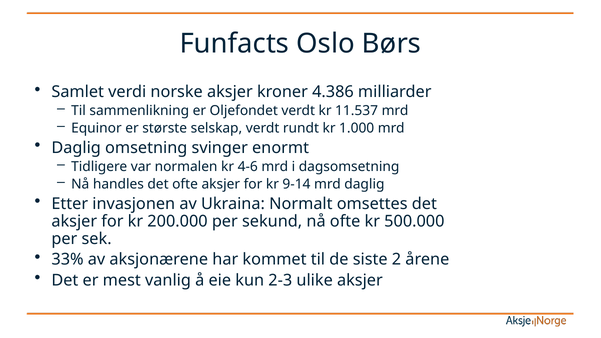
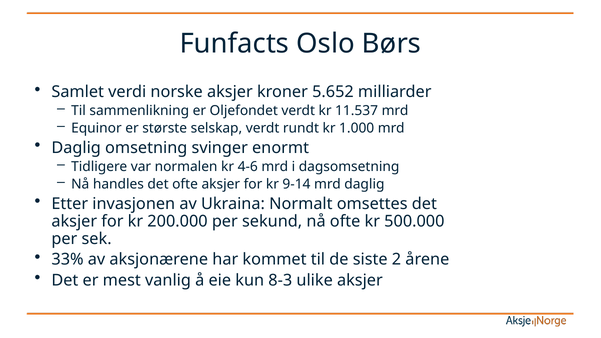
4.386: 4.386 -> 5.652 (333, 92)
2-3: 2-3 -> 8-3 (280, 280)
